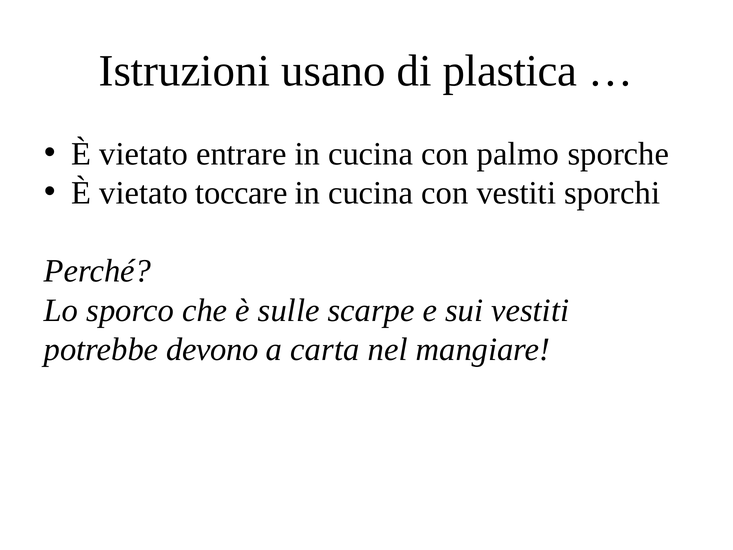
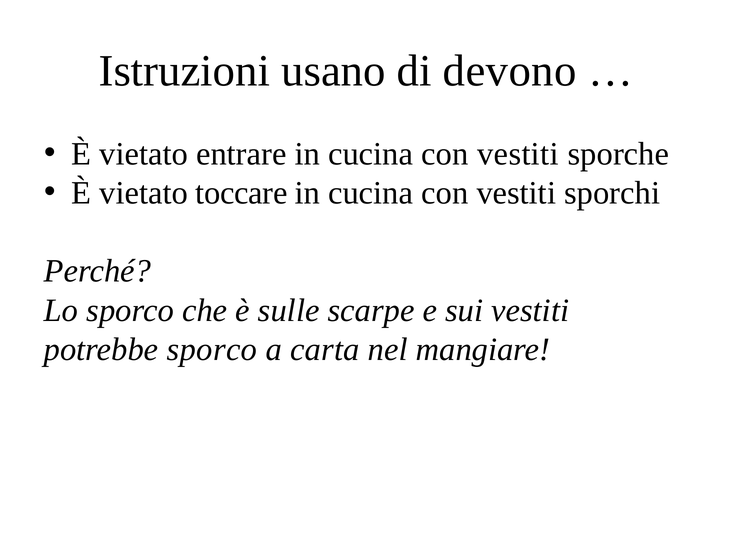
plastica: plastica -> devono (510, 71)
palmo: palmo -> vestiti (518, 154)
potrebbe devono: devono -> sporco (212, 349)
